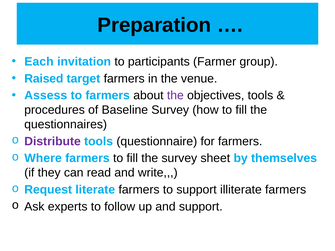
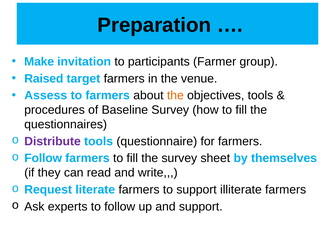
Each: Each -> Make (39, 62)
the colour: purple -> orange (175, 96)
Where: Where -> Follow (43, 158)
